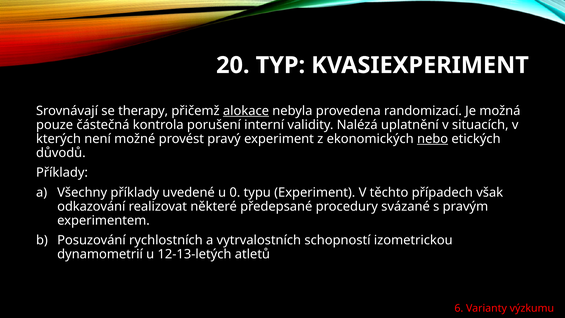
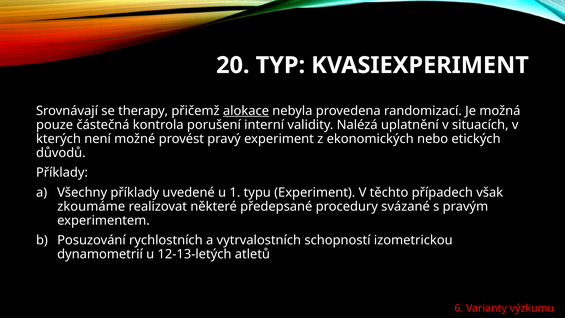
nebo underline: present -> none (433, 139)
0: 0 -> 1 (235, 192)
odkazování: odkazování -> zkoumáme (91, 206)
